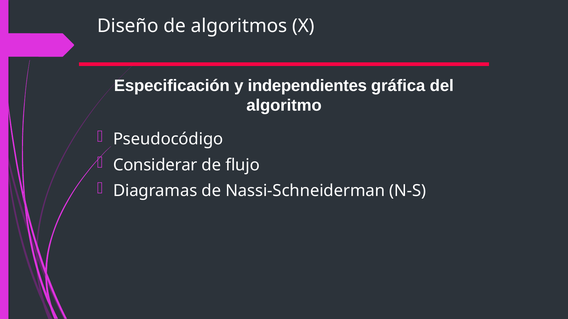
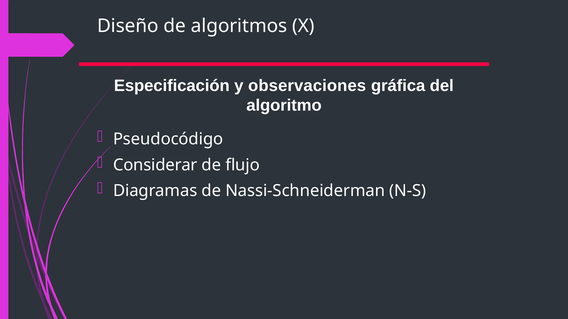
independientes: independientes -> observaciones (307, 86)
